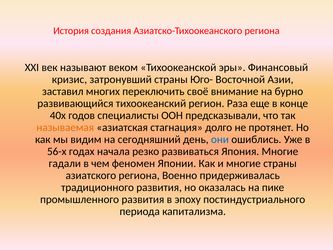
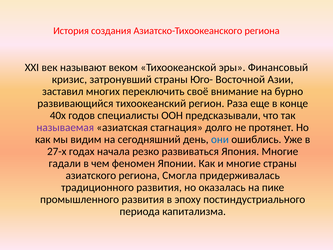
называемая colour: orange -> purple (65, 127)
56-х: 56-х -> 27-х (57, 151)
Военно: Военно -> Смогла (180, 175)
